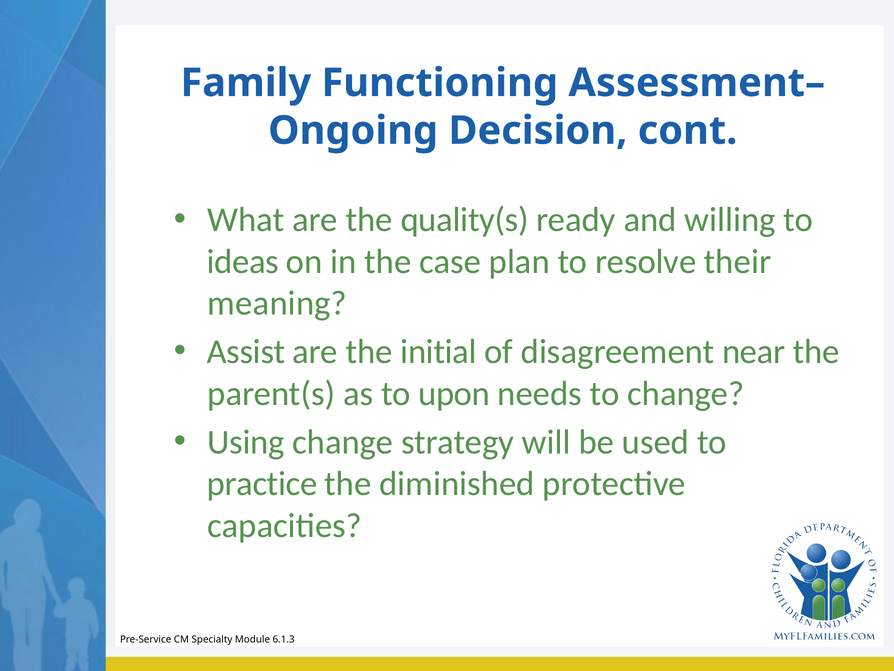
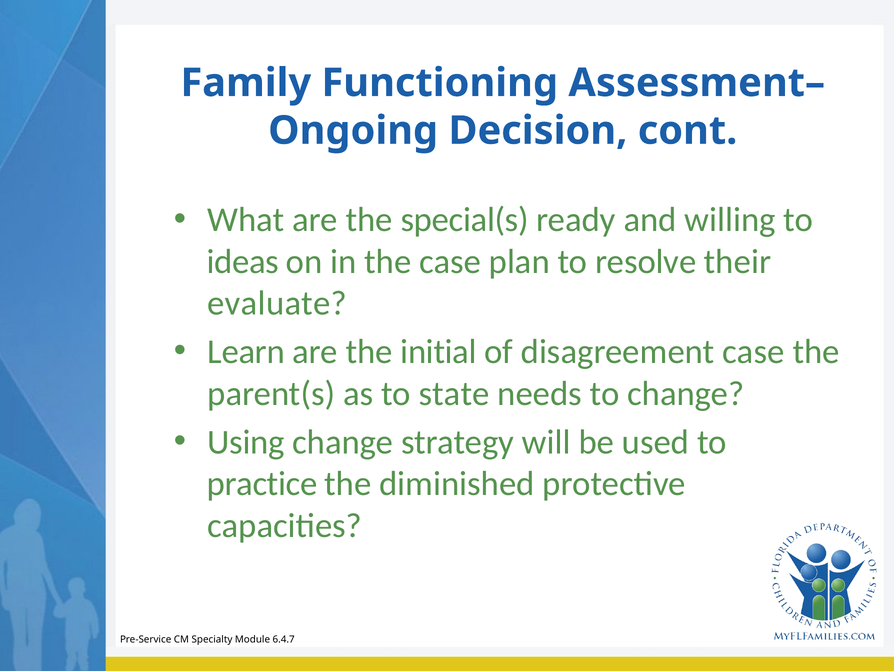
quality(s: quality(s -> special(s (465, 220)
meaning: meaning -> evaluate (277, 303)
Assist: Assist -> Learn (246, 352)
disagreement near: near -> case (753, 352)
upon: upon -> state (454, 393)
6.1.3: 6.1.3 -> 6.4.7 (284, 639)
